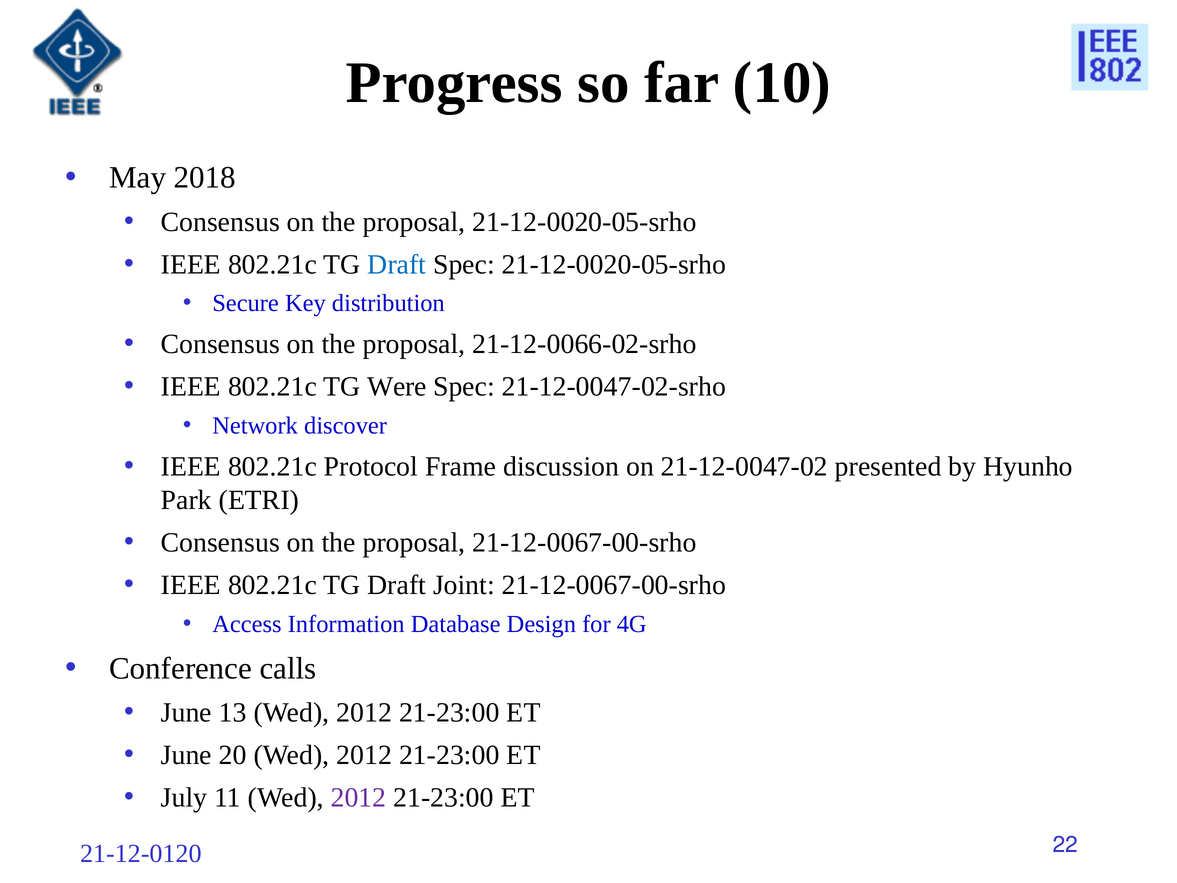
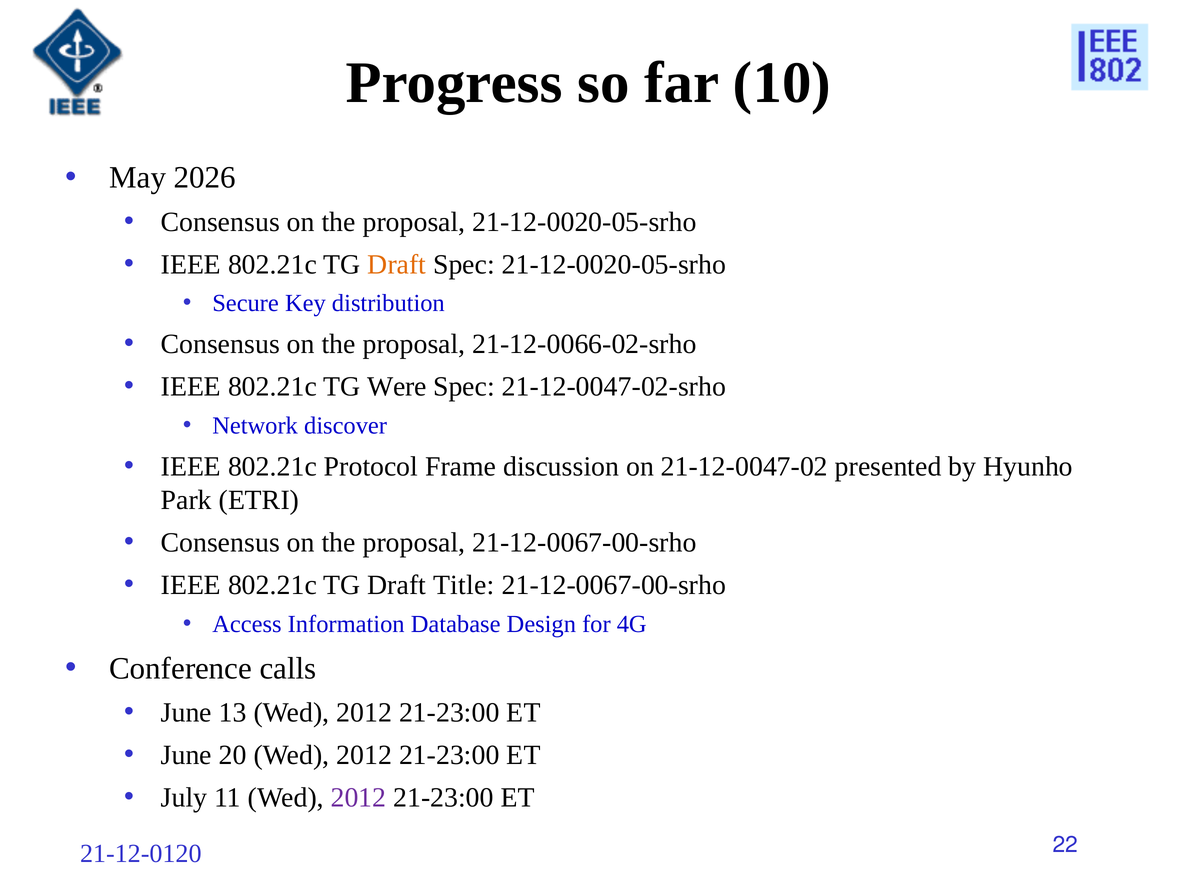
2018: 2018 -> 2026 (205, 178)
Draft colour: blue -> orange (397, 264)
Joint: Joint -> Title (464, 585)
